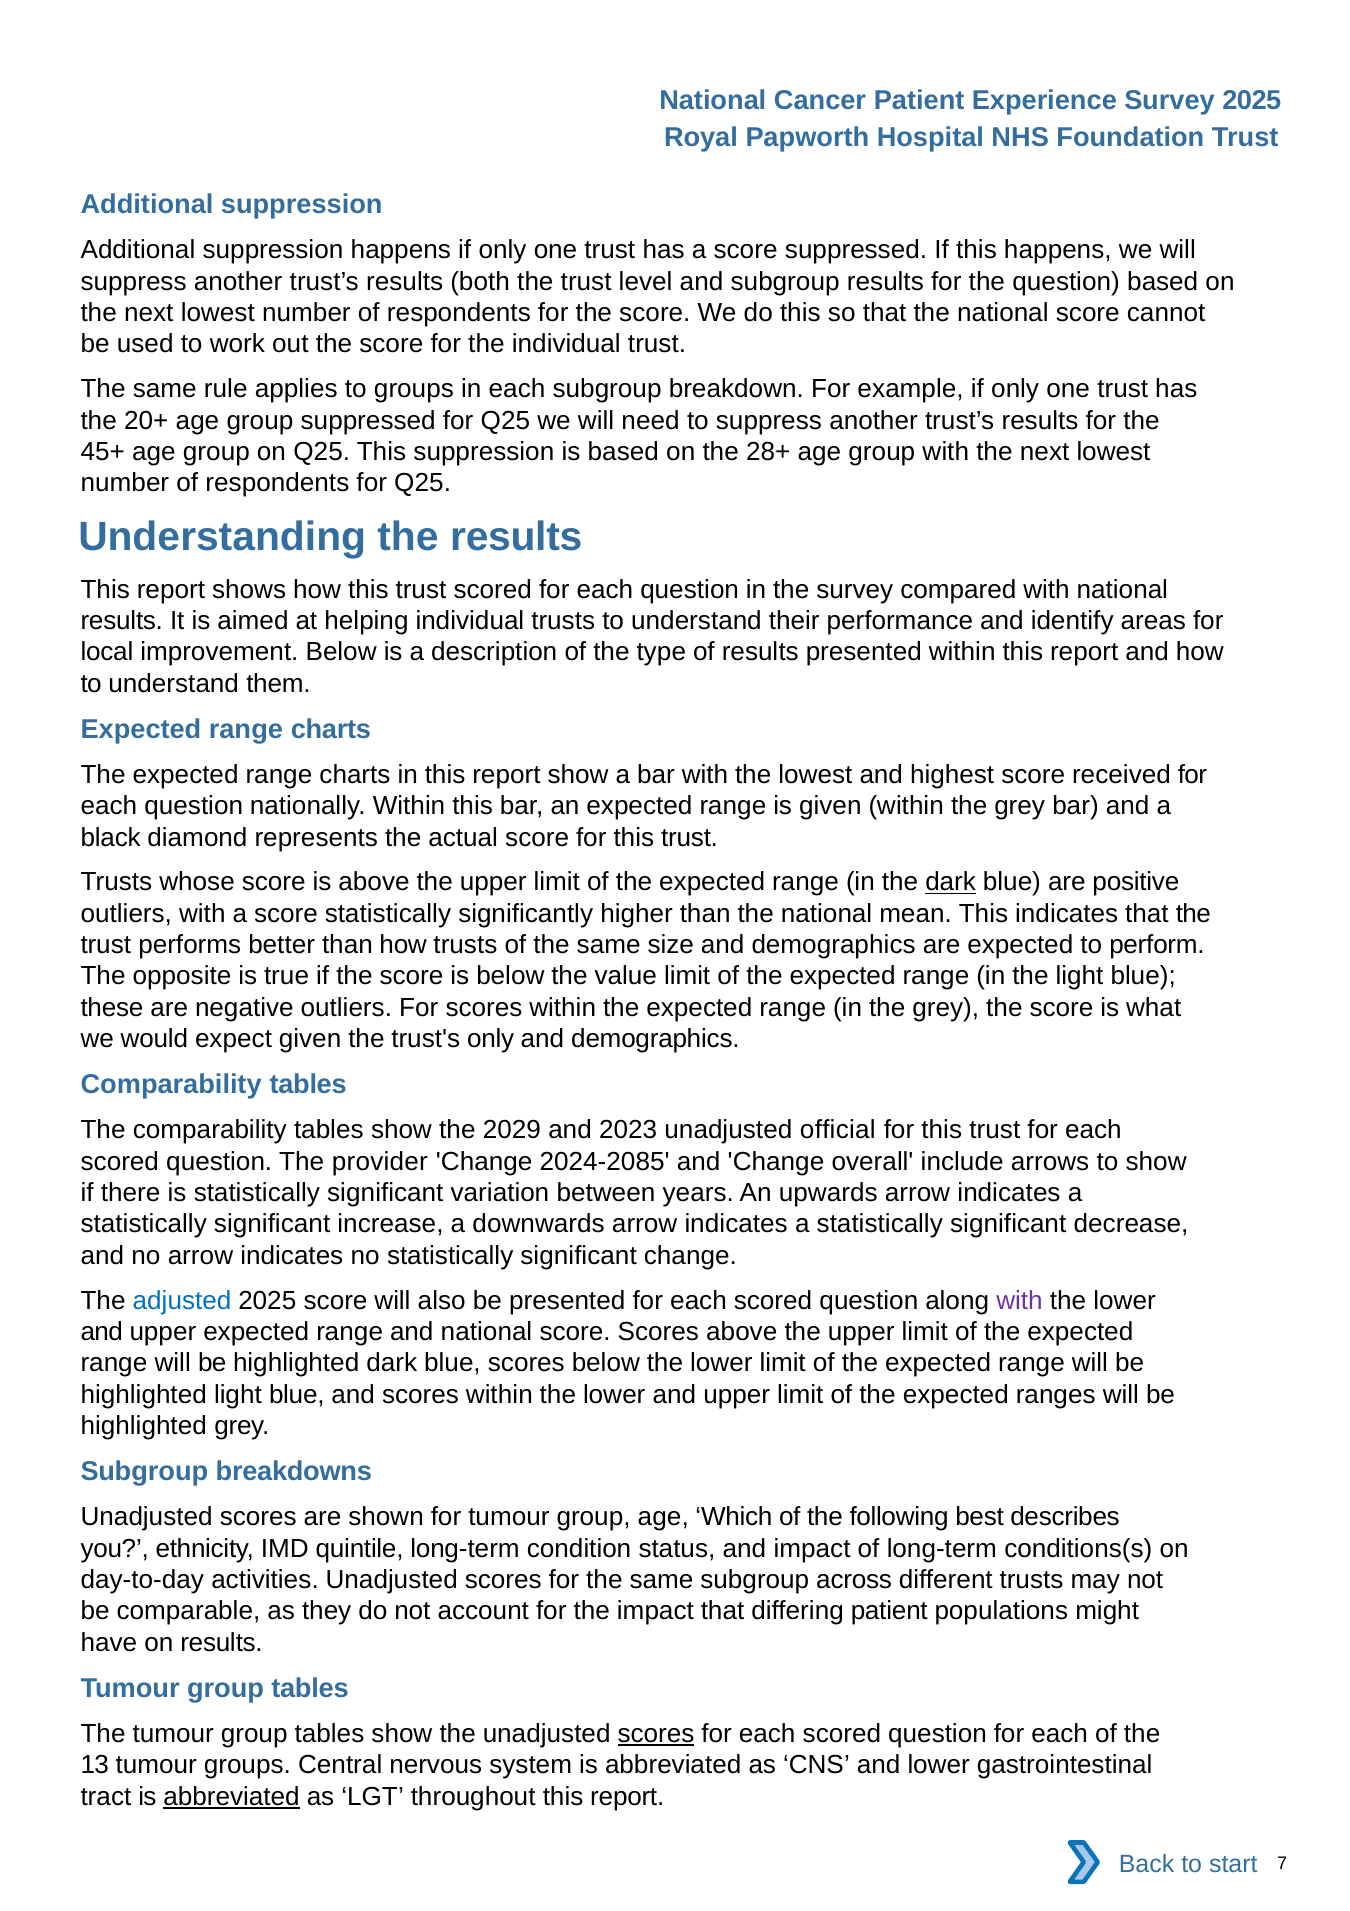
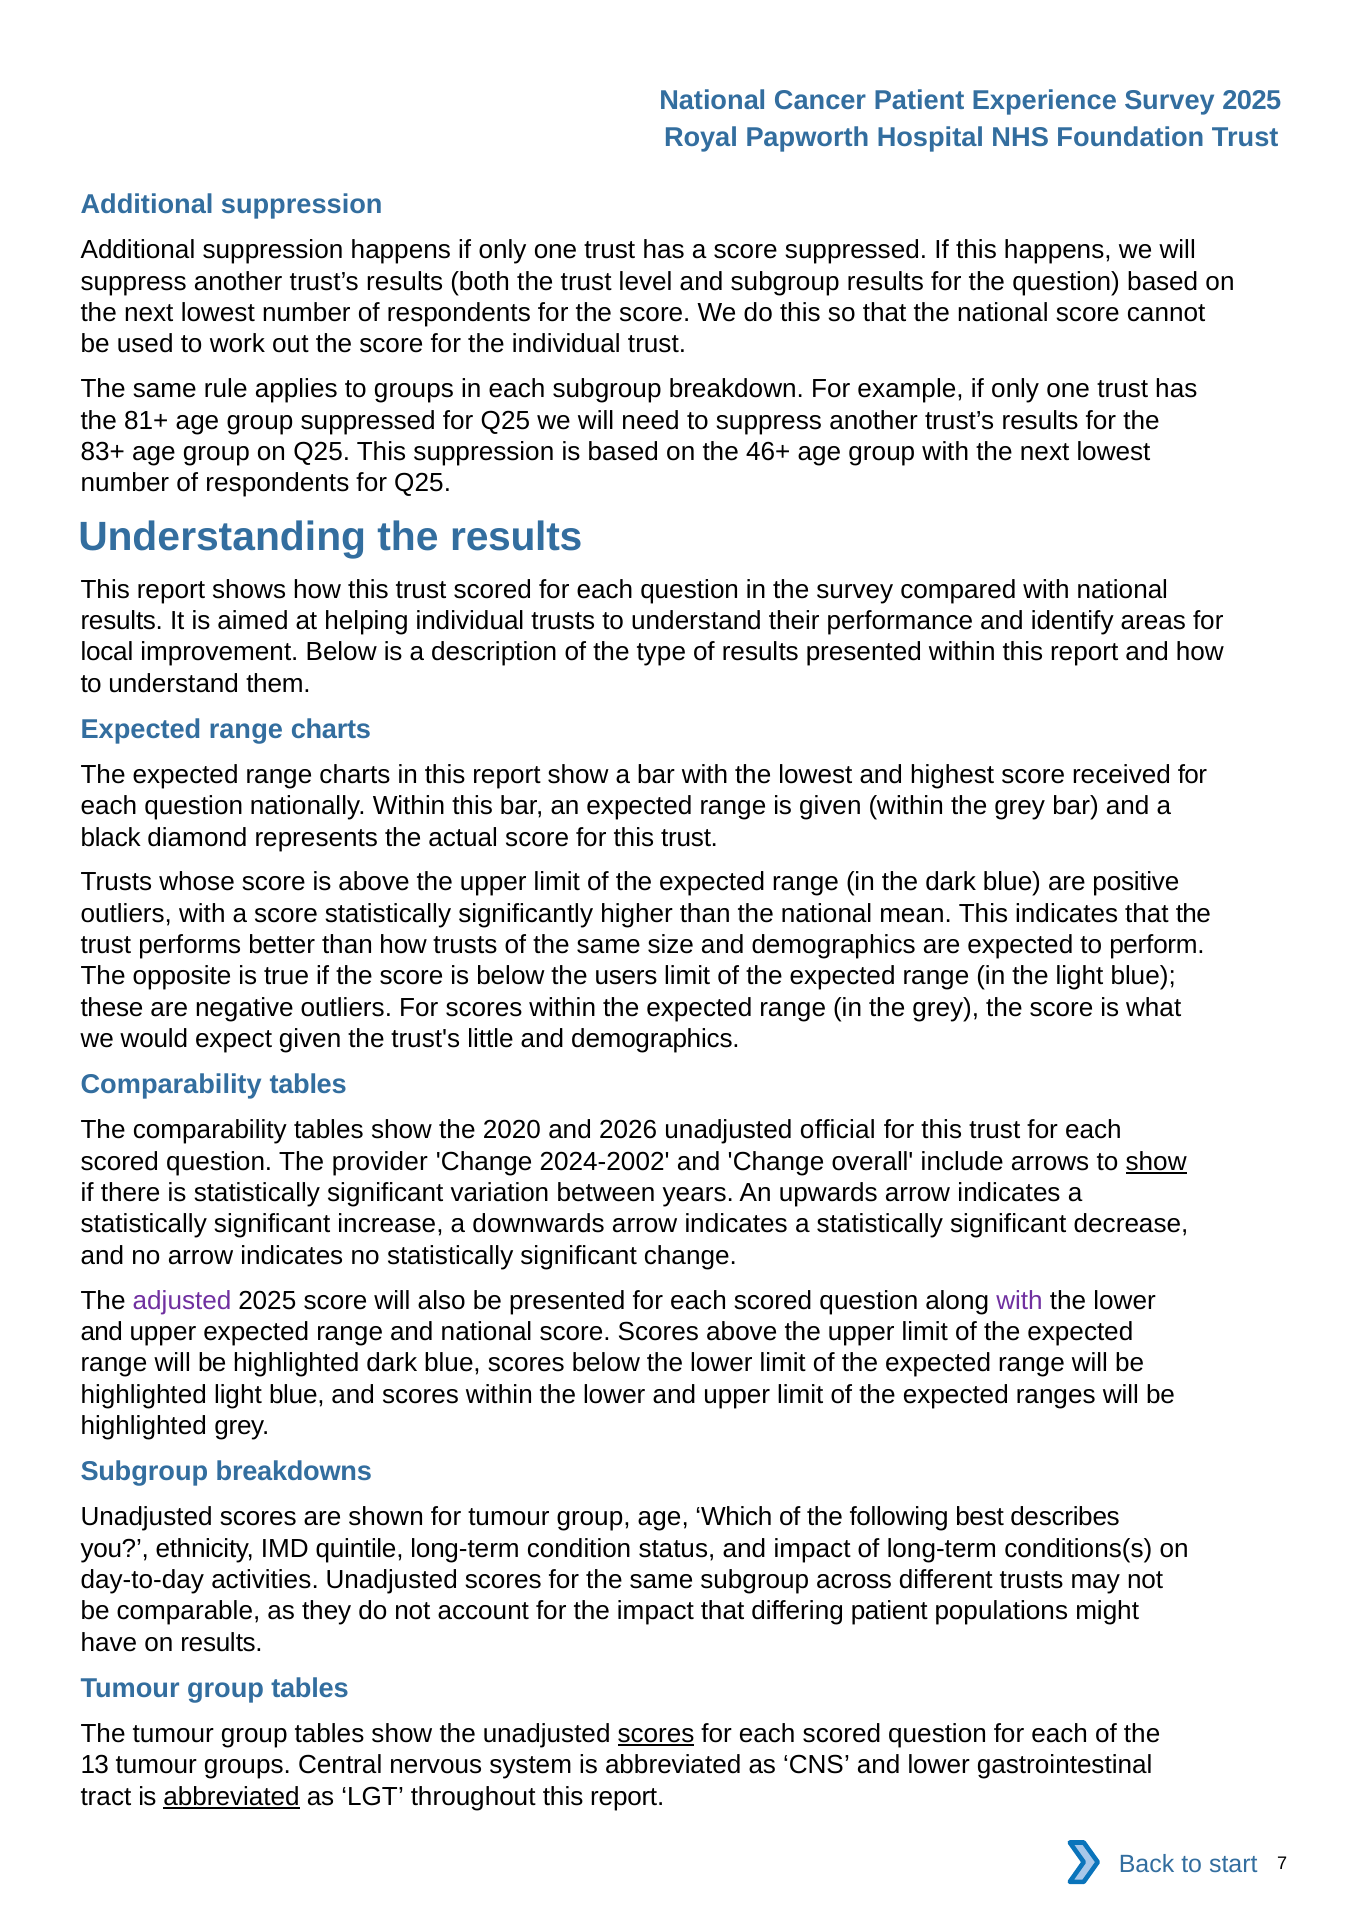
20+: 20+ -> 81+ (146, 420)
45+: 45+ -> 83+ (103, 452)
28+: 28+ -> 46+ (768, 452)
dark underline: present -> none (951, 882)
value: value -> users (626, 976)
trust's only: only -> little (490, 1039)
2029: 2029 -> 2020 (512, 1130)
2023: 2023 -> 2026 (628, 1130)
2024-2085: 2024-2085 -> 2024-2002 (605, 1161)
show underline: none -> present (1156, 1161)
adjusted colour: blue -> purple (182, 1300)
